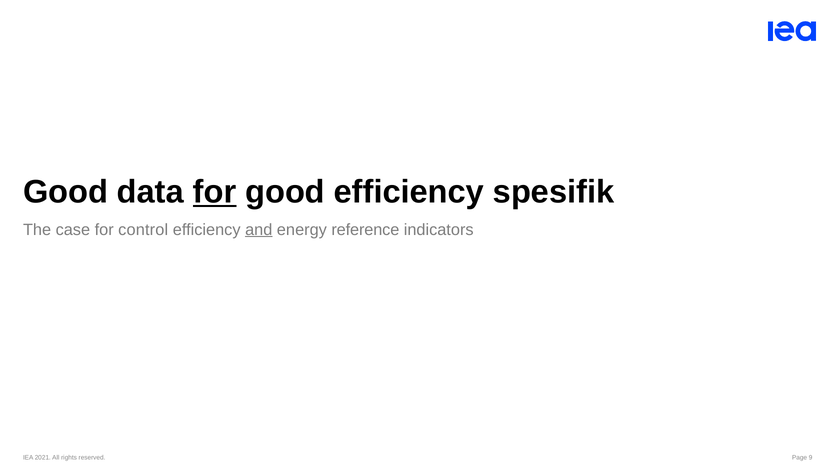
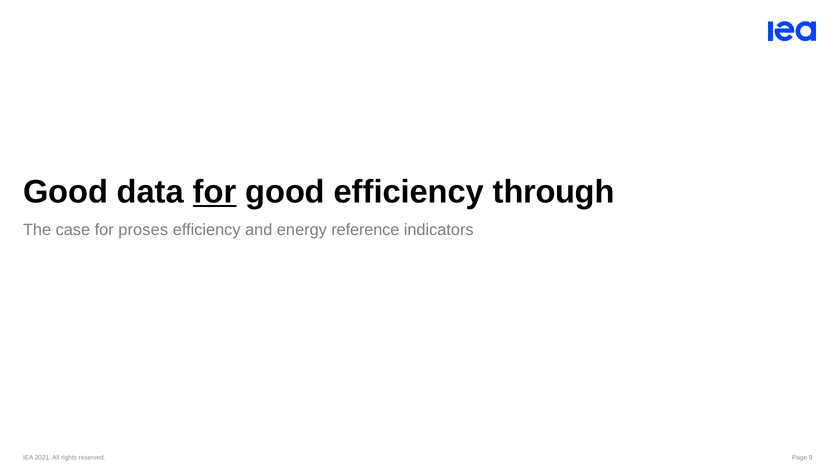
spesifik: spesifik -> through (554, 192)
control: control -> proses (143, 230)
and underline: present -> none (259, 230)
